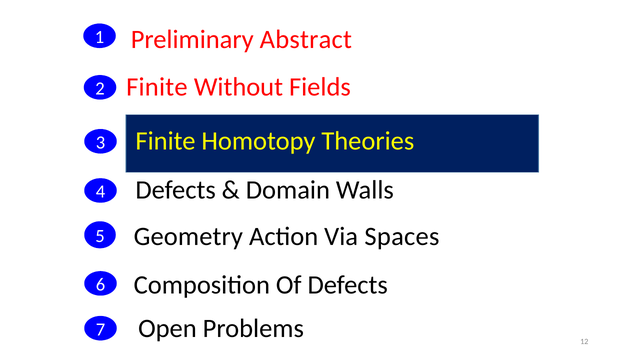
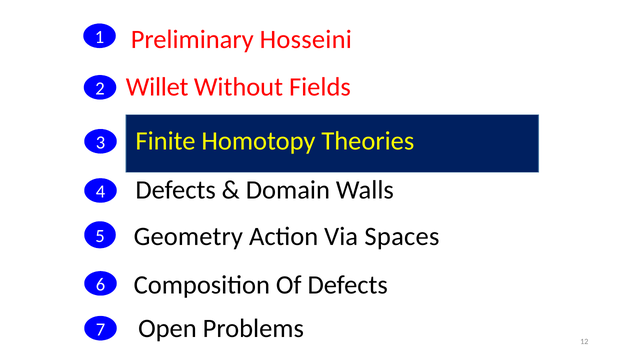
Abstract: Abstract -> Hosseini (306, 40)
Finite: Finite -> Willet (157, 87)
